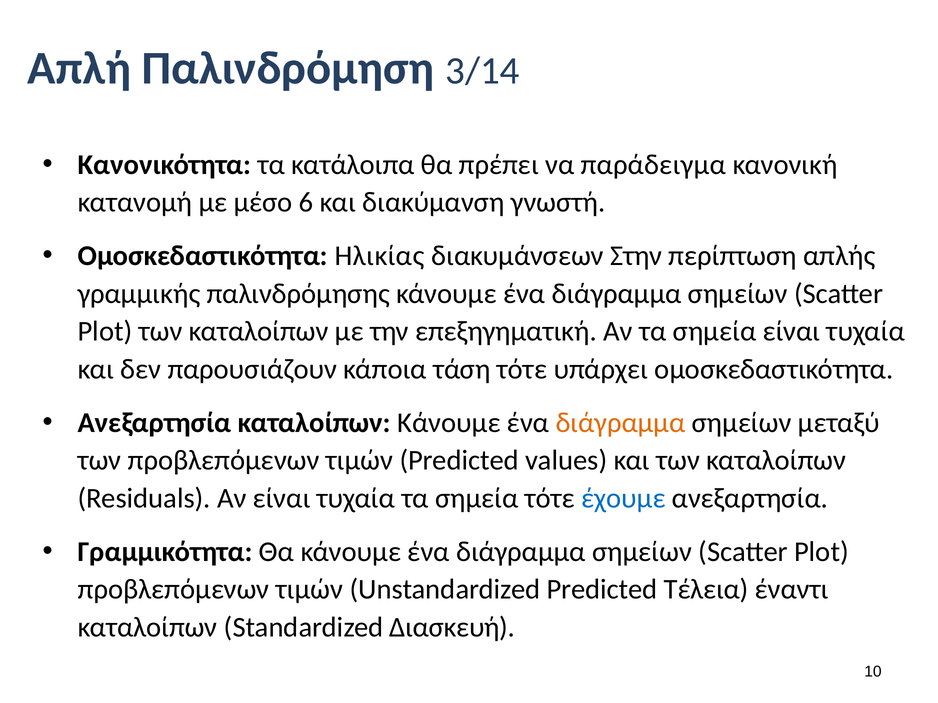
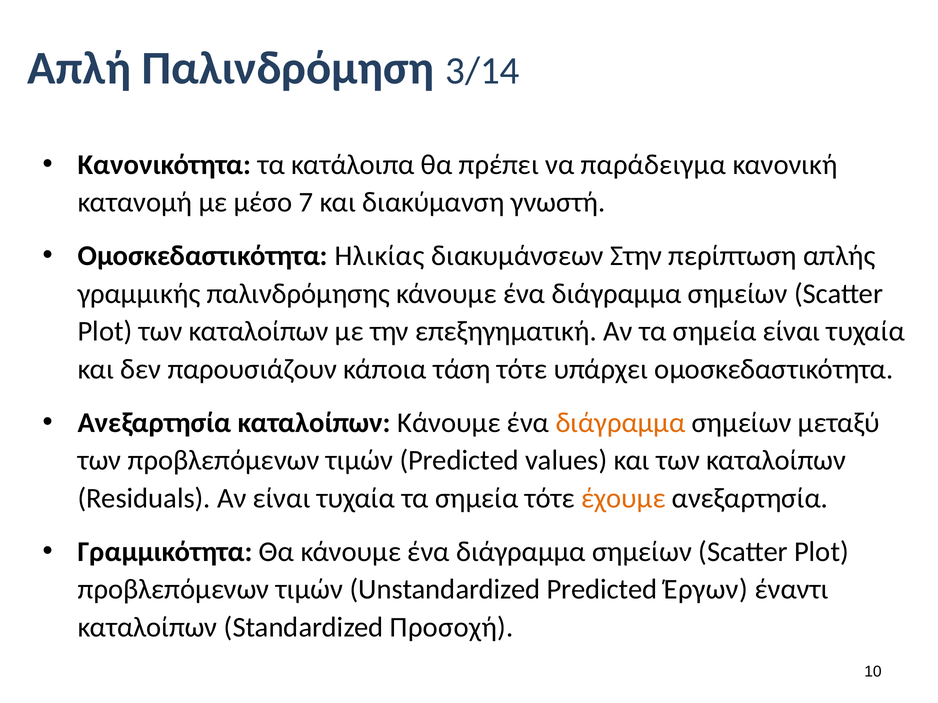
6: 6 -> 7 (306, 203)
έχουμε colour: blue -> orange (623, 499)
Τέλεια: Τέλεια -> Έργων (706, 590)
Διασκευή: Διασκευή -> Προσοχή (452, 628)
